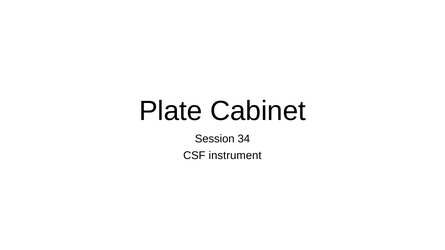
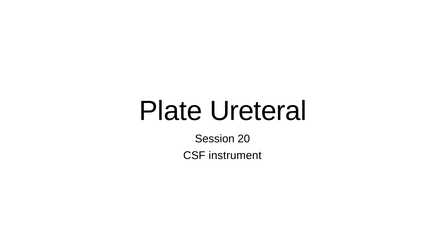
Cabinet: Cabinet -> Ureteral (258, 111)
34: 34 -> 20 (244, 139)
